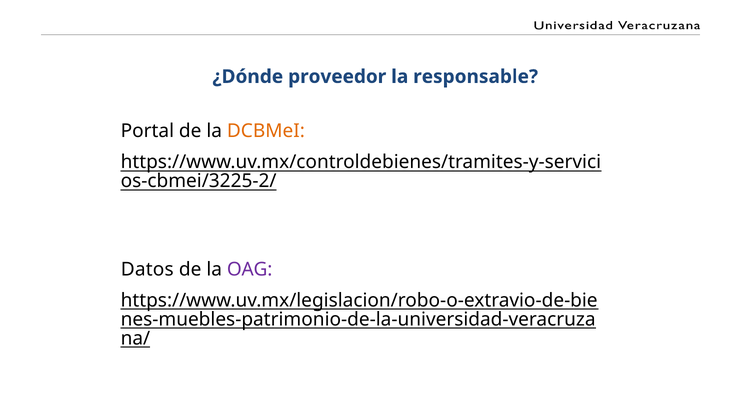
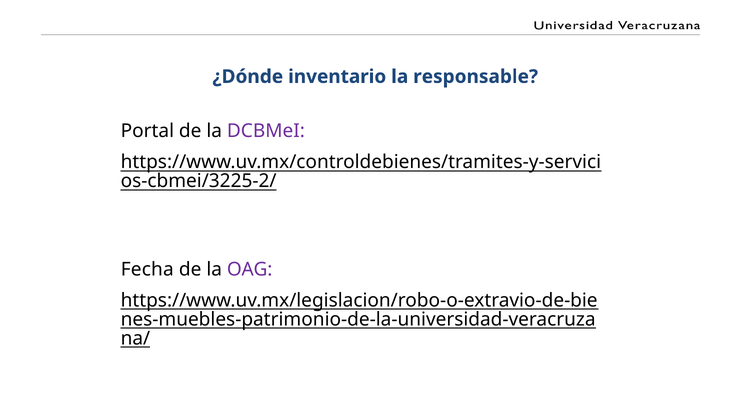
proveedor: proveedor -> inventario (337, 77)
DCBMeI colour: orange -> purple (266, 131)
Datos: Datos -> Fecha (147, 269)
